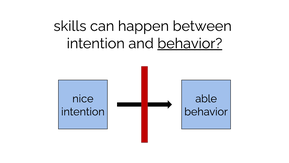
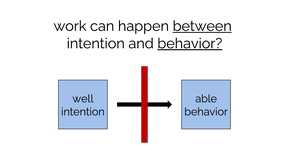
skills: skills -> work (70, 26)
between underline: none -> present (202, 26)
nice: nice -> well (83, 98)
